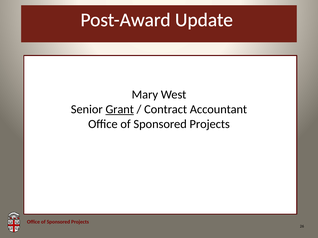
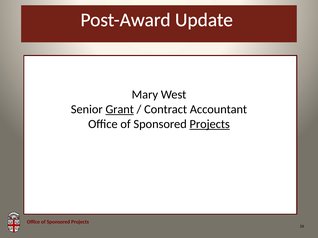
Projects underline: none -> present (210, 124)
